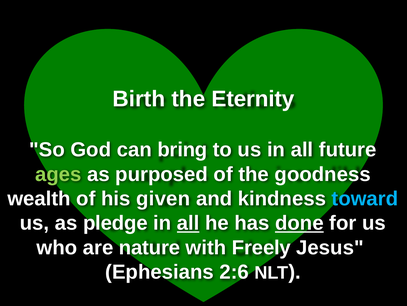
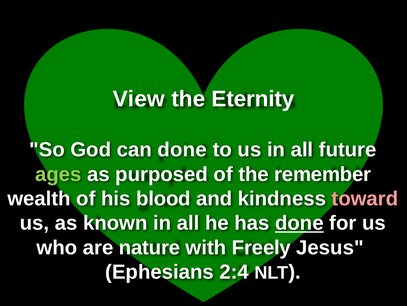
Birth: Birth -> View (139, 99)
can bring: bring -> done (182, 149)
goodness: goodness -> remember (323, 174)
given: given -> blood (163, 198)
toward colour: light blue -> pink (365, 198)
pledge: pledge -> known (115, 223)
all underline: present -> none (188, 223)
2:6: 2:6 -> 2:4 (234, 272)
